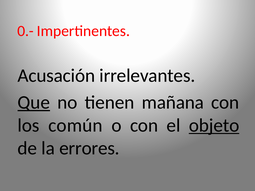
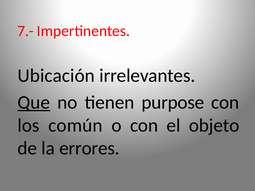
0.-: 0.- -> 7.- (25, 31)
Acusación: Acusación -> Ubicación (56, 76)
mañana: mañana -> purpose (173, 103)
objeto underline: present -> none (214, 125)
